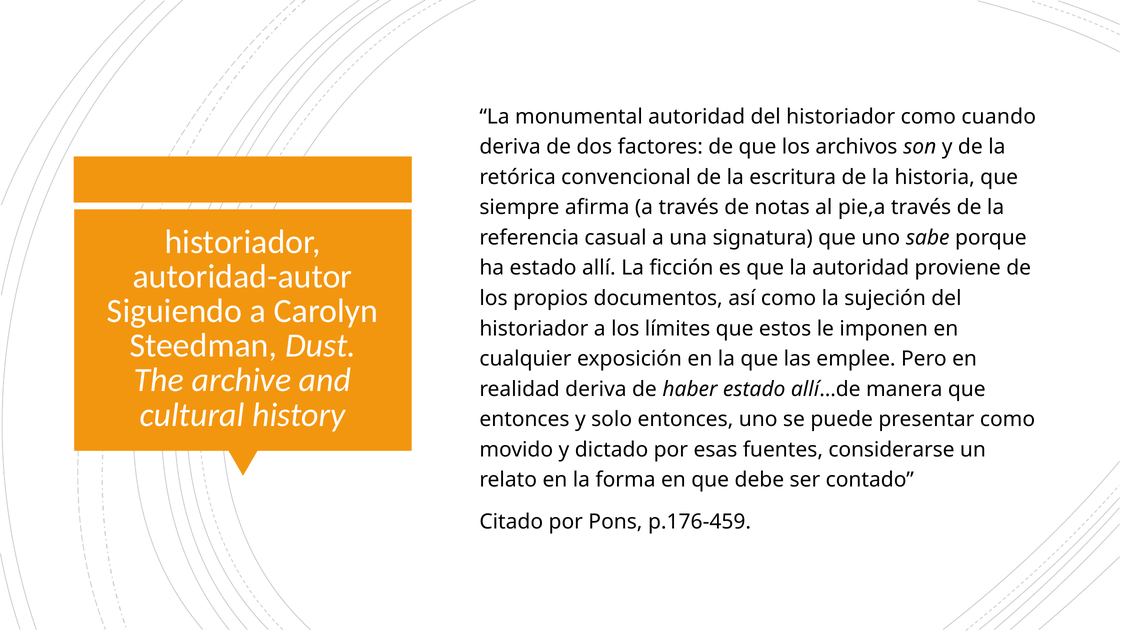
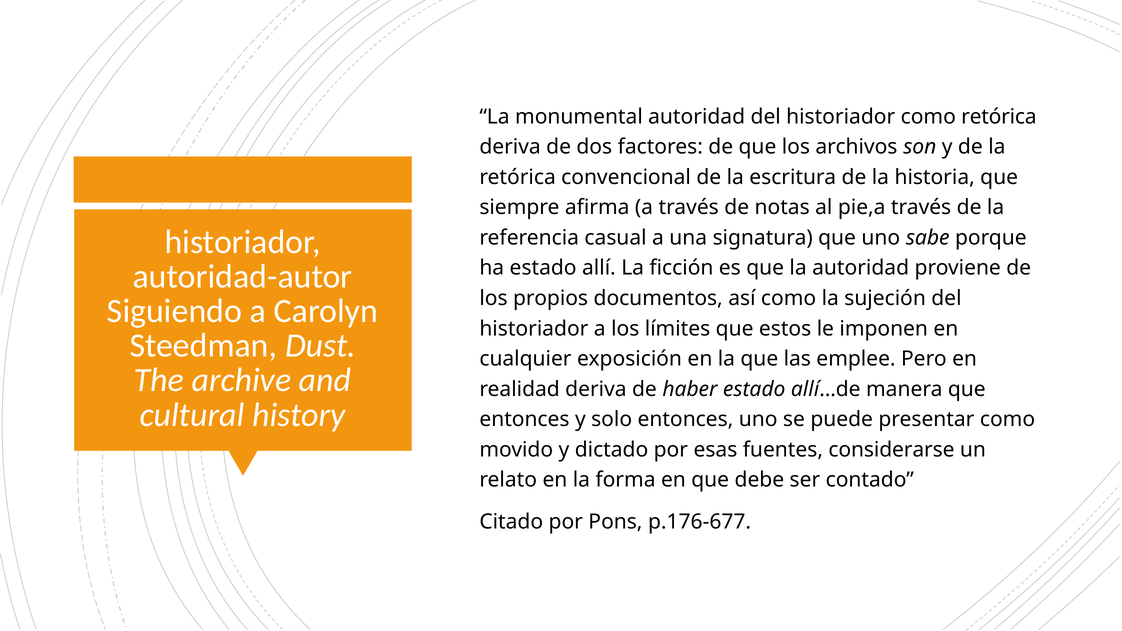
como cuando: cuando -> retórica (999, 117)
p.176-459: p.176-459 -> p.176-677 (700, 522)
